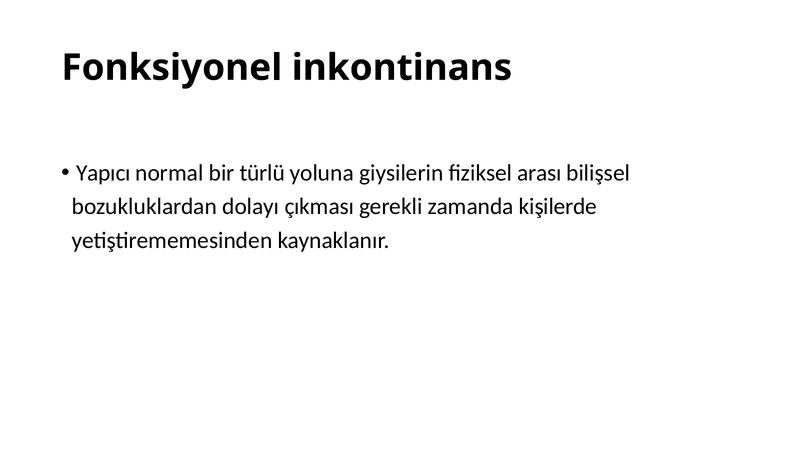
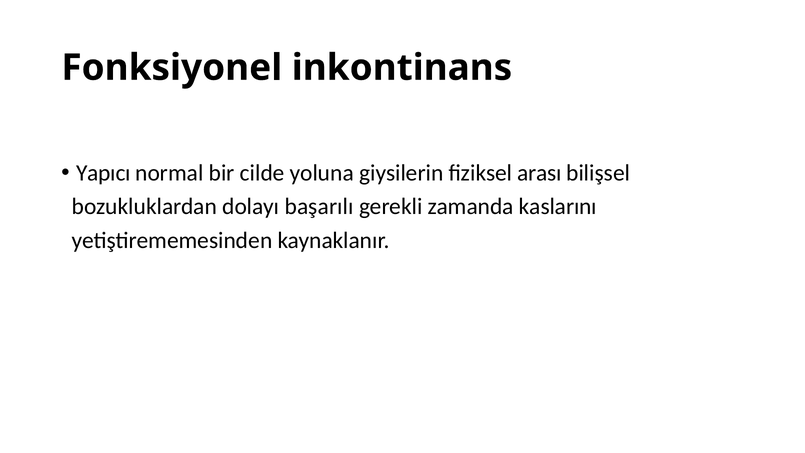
türlü: türlü -> cilde (262, 173)
çıkması: çıkması -> başarılı (319, 206)
kişilerde: kişilerde -> kaslarını (558, 206)
